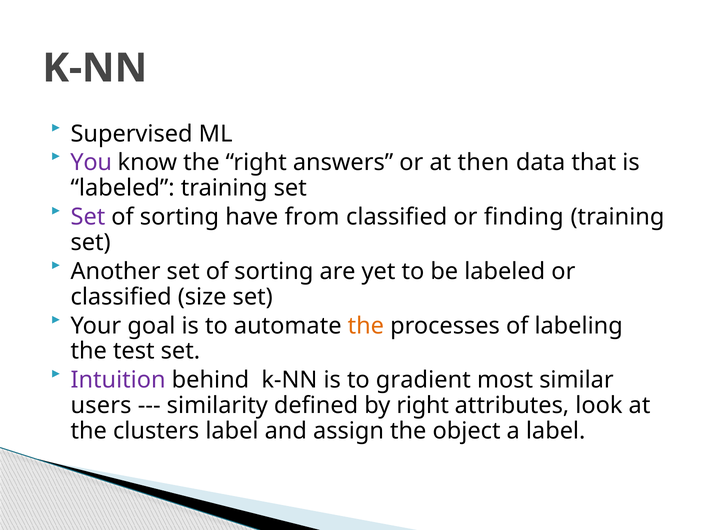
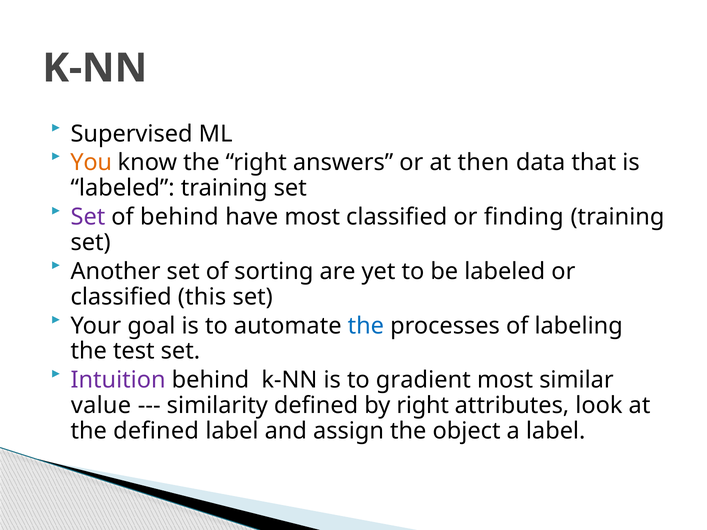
You colour: purple -> orange (91, 163)
sorting: sorting -> behind (179, 217)
have from: from -> most (312, 217)
size: size -> this (202, 297)
the colour: orange -> blue (366, 326)
users: users -> value (101, 406)
the clusters: clusters -> defined (156, 431)
